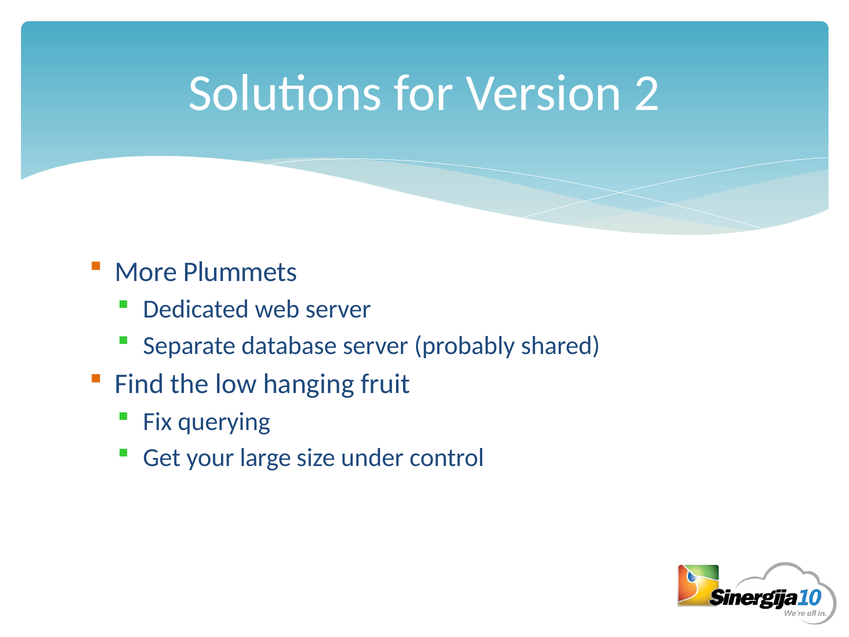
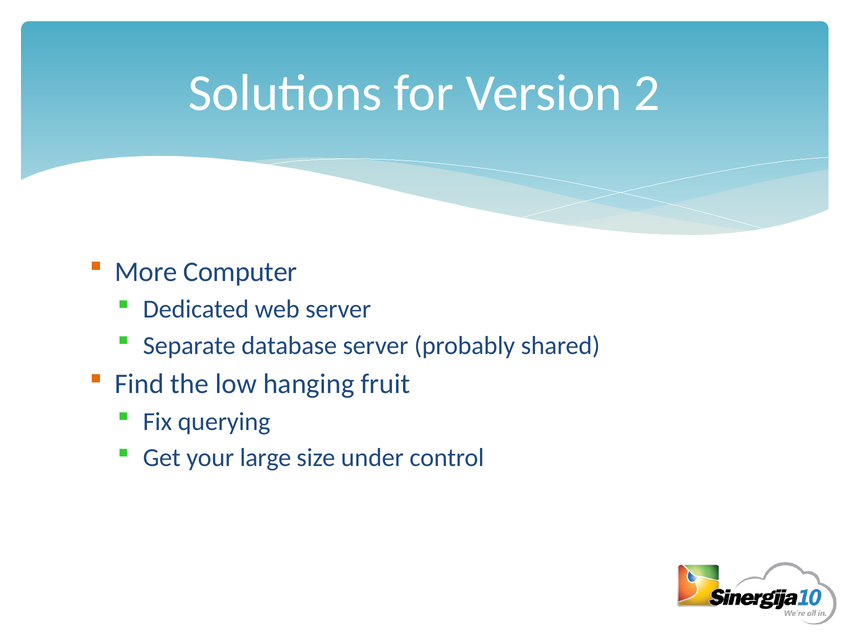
Plummets: Plummets -> Computer (240, 272)
